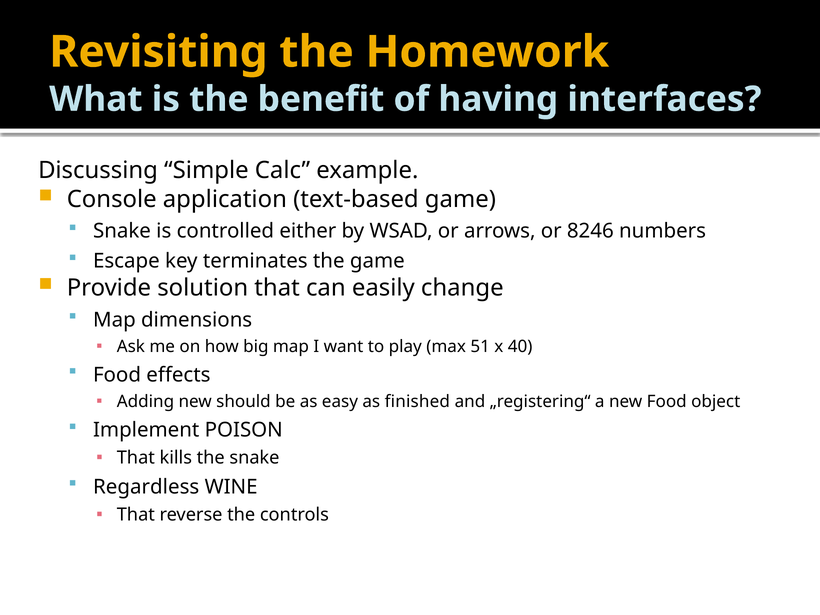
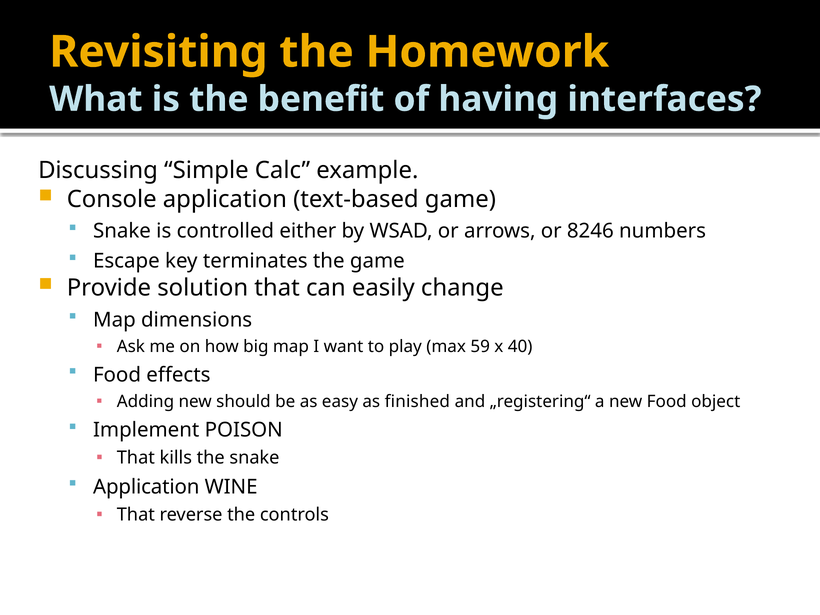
51: 51 -> 59 (480, 347)
Regardless: Regardless -> Application (146, 487)
